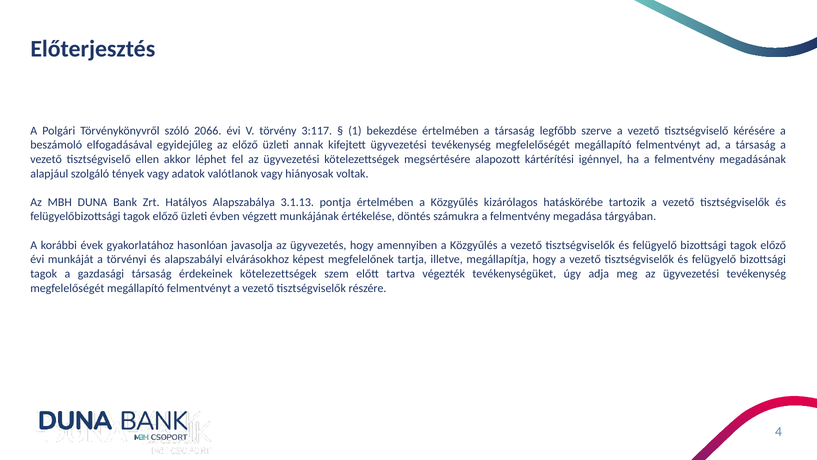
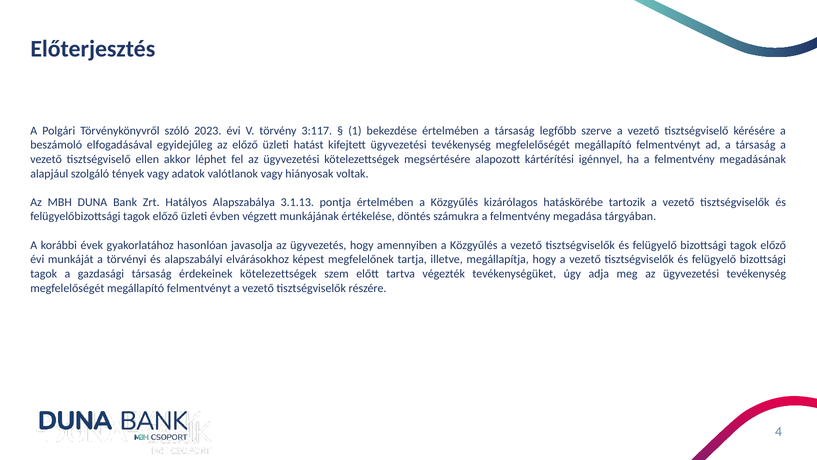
2066: 2066 -> 2023 (208, 131)
annak: annak -> hatást (309, 145)
